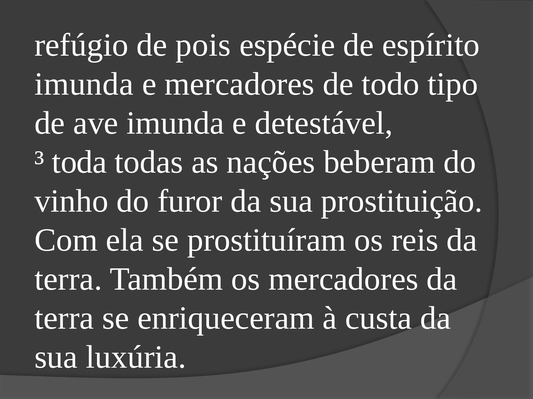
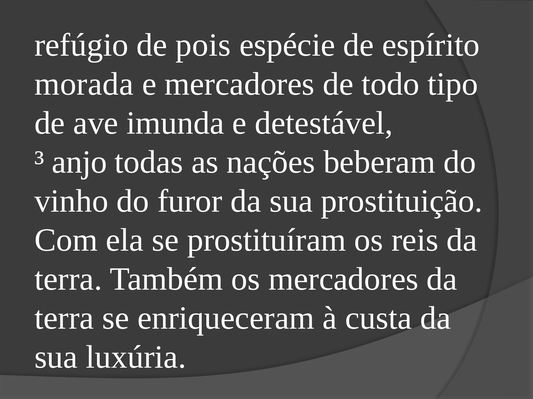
imunda: imunda -> morada (84, 84)
toda: toda -> anjo (80, 162)
